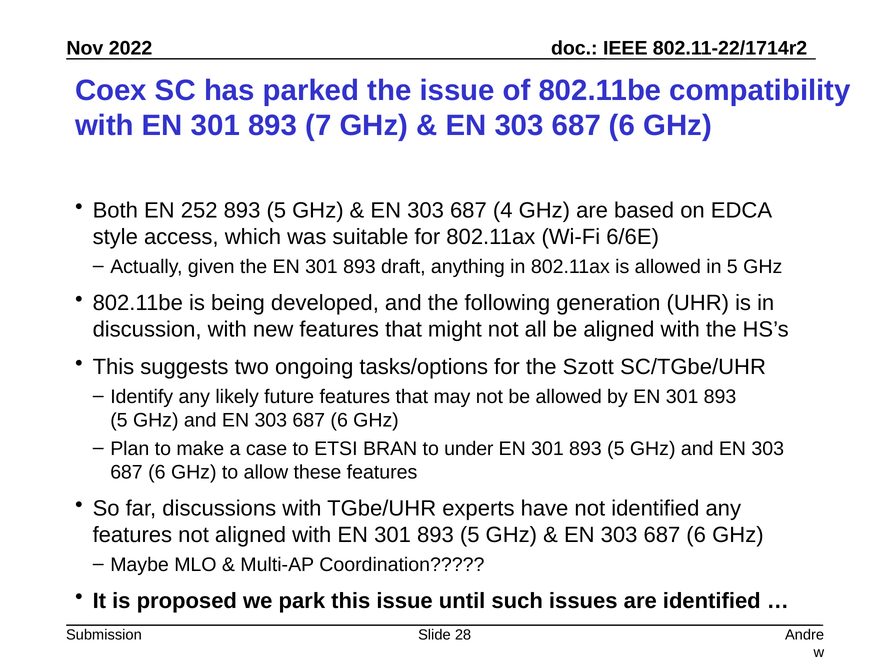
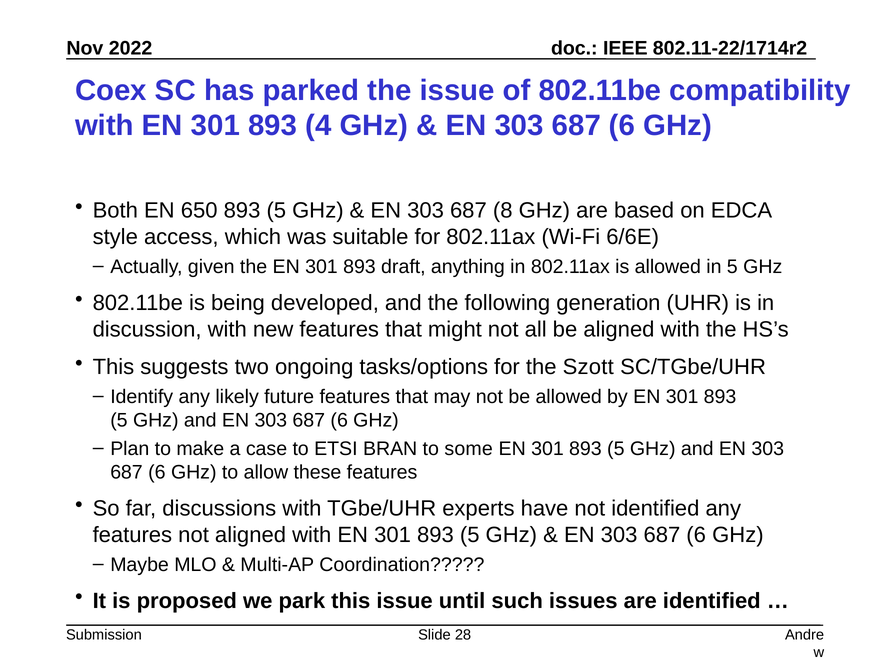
7: 7 -> 4 (318, 126)
252: 252 -> 650 (199, 210)
4: 4 -> 8 (503, 210)
under: under -> some (469, 448)
